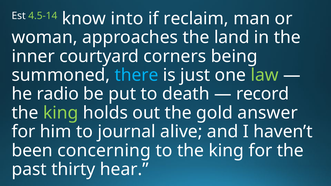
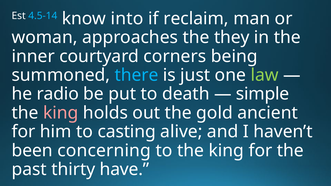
4.5-14 colour: light green -> light blue (43, 16)
land: land -> they (232, 37)
record: record -> simple (263, 94)
king colour: light green -> pink (61, 113)
answer: answer -> ancient (268, 113)
journal: journal -> casting (127, 132)
hear: hear -> have (124, 170)
